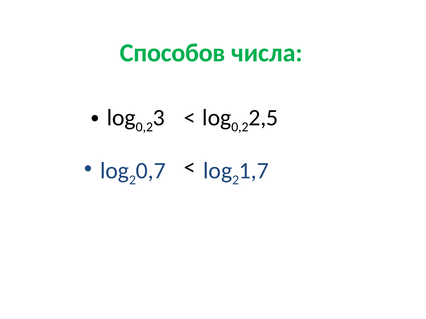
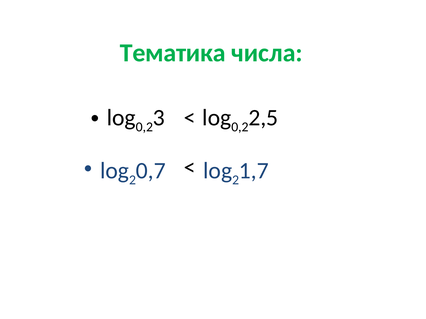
Способов: Способов -> Тематика (173, 53)
